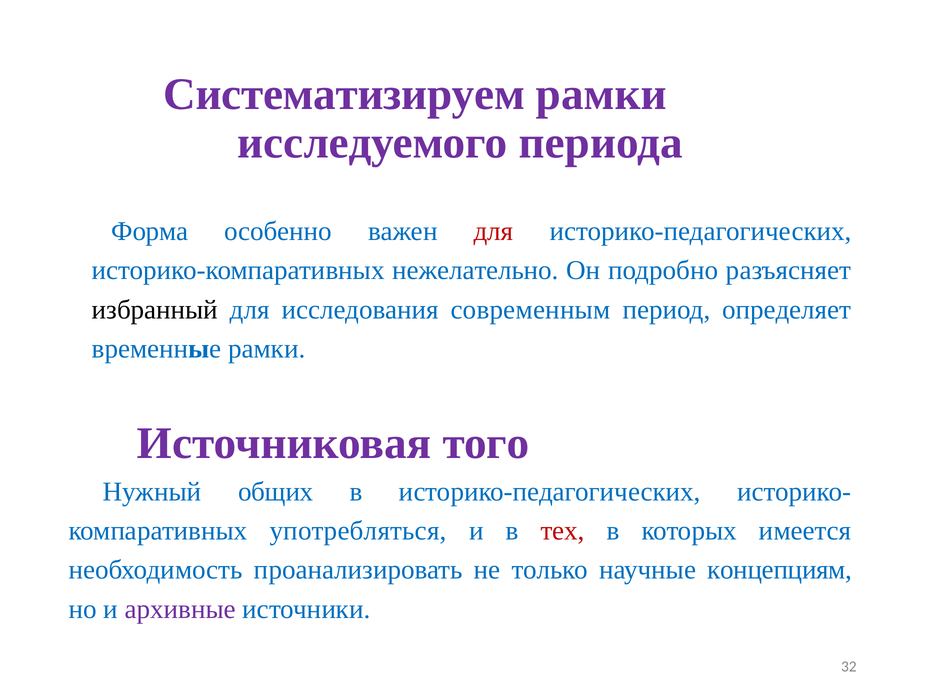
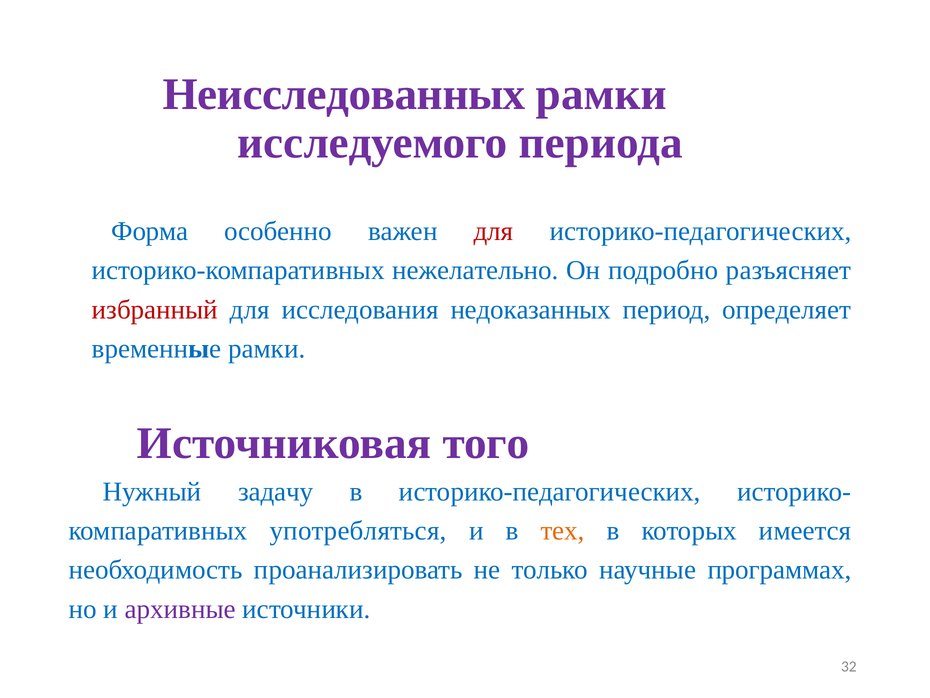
Систематизируем: Систематизируем -> Неисследованных (344, 94)
избранный colour: black -> red (155, 309)
современным: современным -> недоказанных (531, 309)
общих: общих -> задачу (276, 492)
тех colour: red -> orange (563, 531)
концепциям: концепциям -> программах (780, 570)
